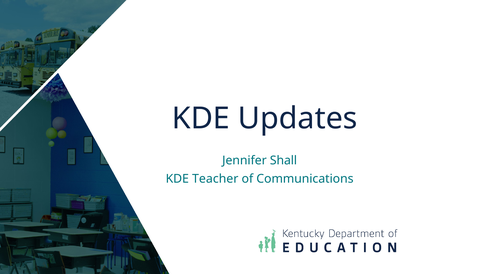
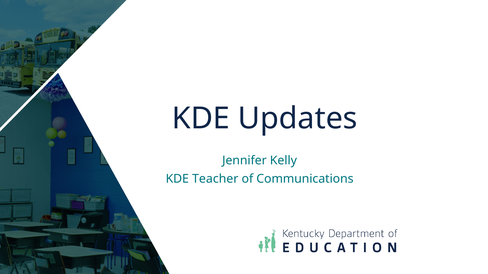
Shall: Shall -> Kelly (283, 161)
